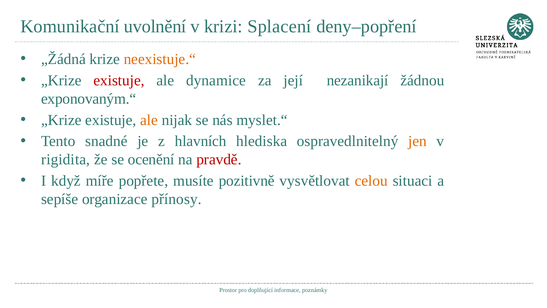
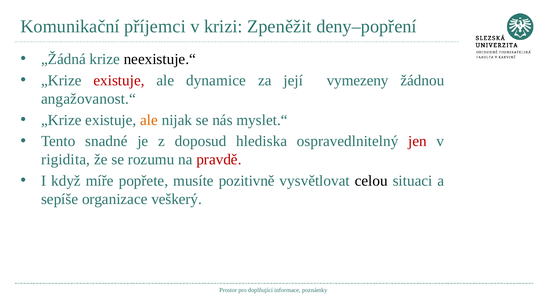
uvolnění: uvolnění -> příjemci (155, 27)
Splacení: Splacení -> Zpeněžit (279, 27)
neexistuje.“ colour: orange -> black (160, 59)
nezanikají: nezanikají -> vymezeny (358, 80)
exponovaným.“: exponovaným.“ -> angažovanost.“ (88, 99)
hlavních: hlavních -> doposud (201, 141)
jen colour: orange -> red (417, 141)
ocenění: ocenění -> rozumu (151, 159)
celou colour: orange -> black (371, 181)
přínosy: přínosy -> veškerý (177, 199)
